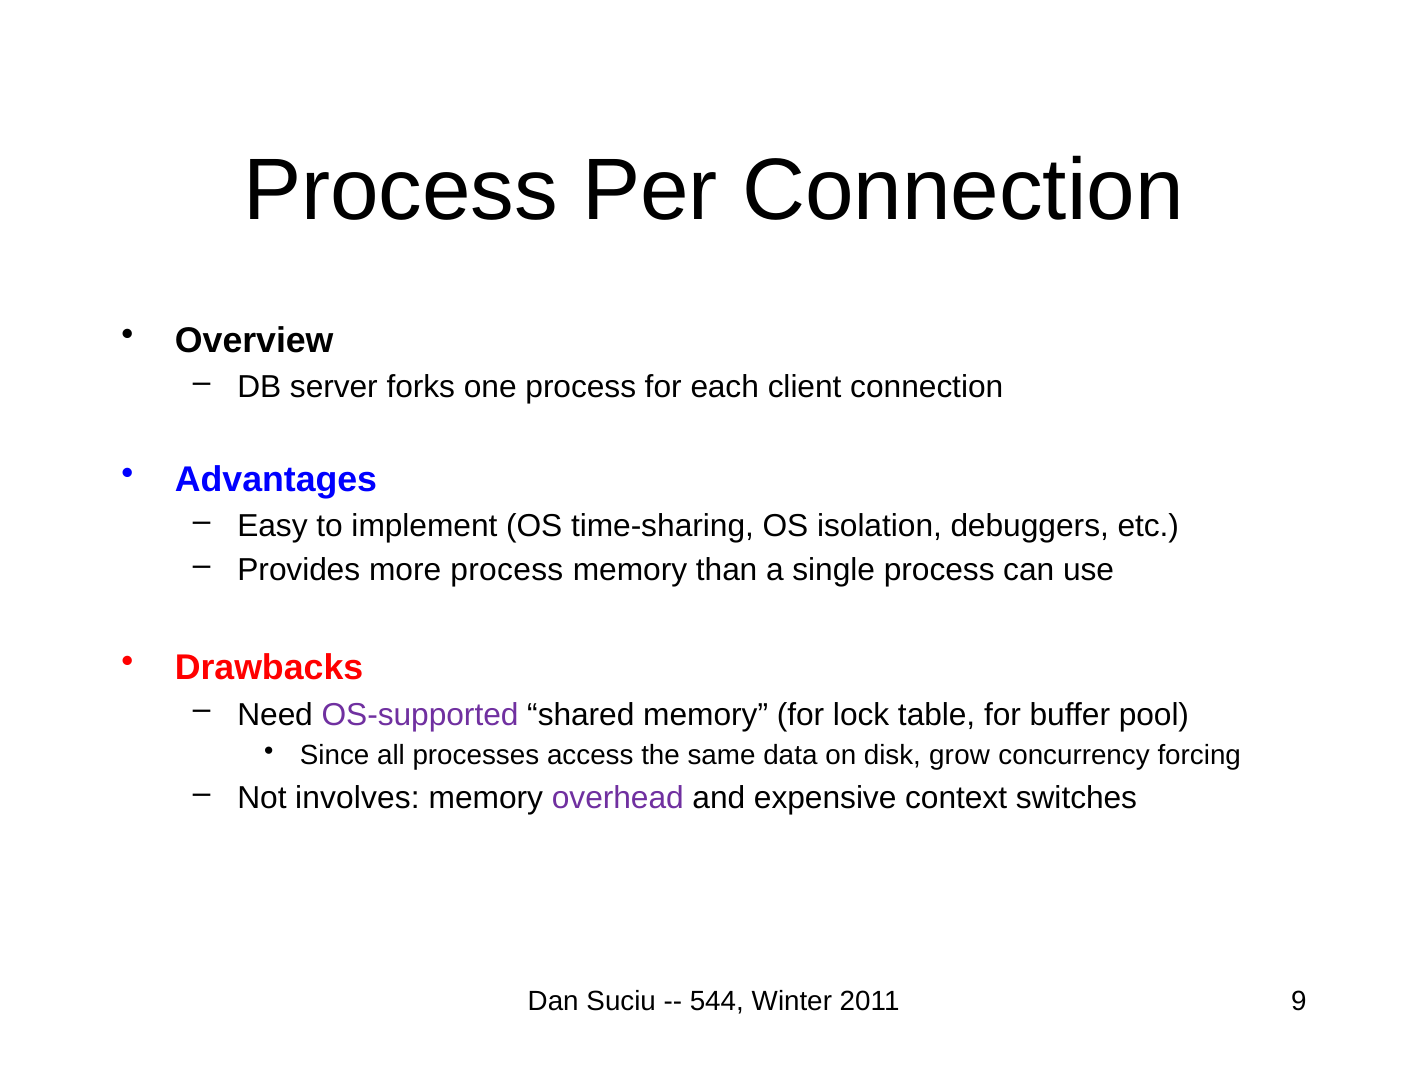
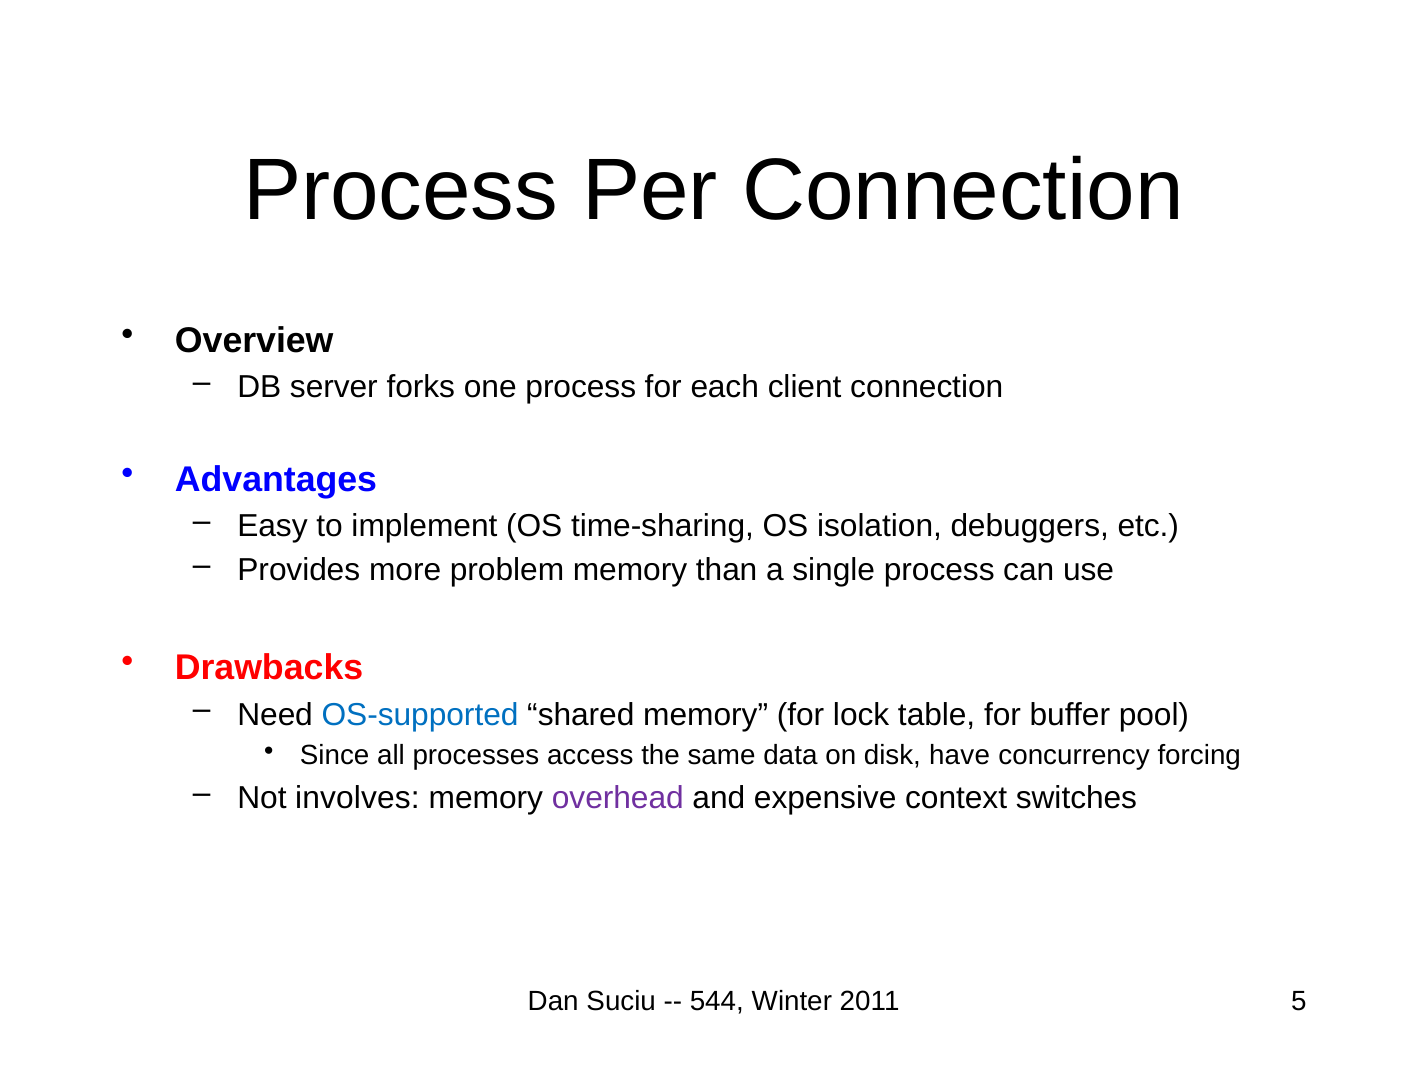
more process: process -> problem (507, 570)
OS-supported colour: purple -> blue (420, 715)
grow: grow -> have (960, 756)
9: 9 -> 5 (1299, 1002)
